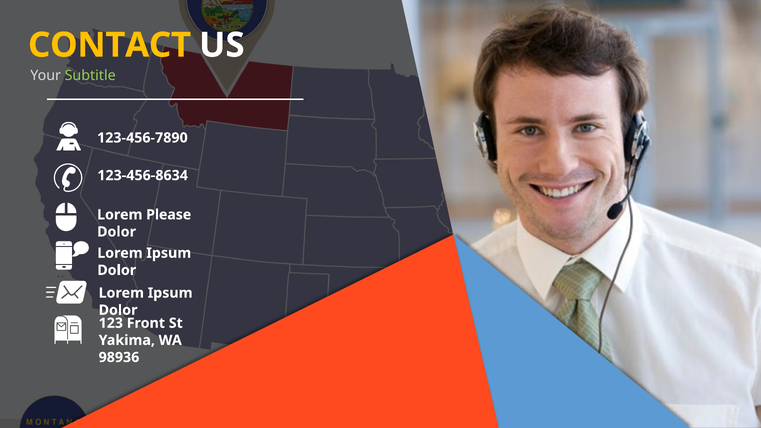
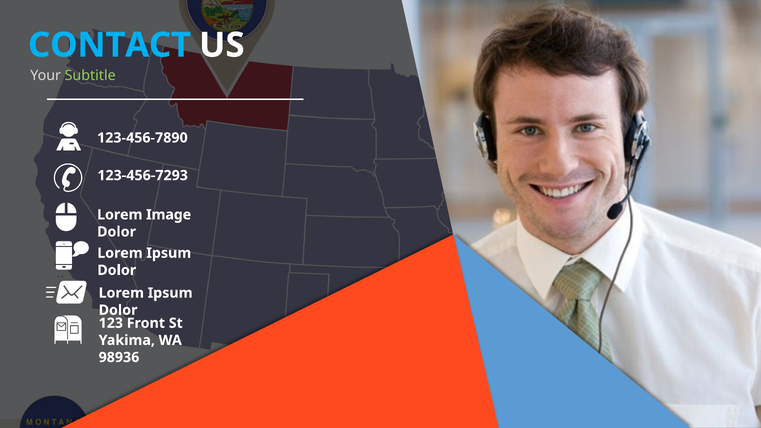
CONTACT colour: yellow -> light blue (110, 45)
123-456-8634: 123-456-8634 -> 123-456-7293 (143, 175)
Please: Please -> Image (169, 215)
